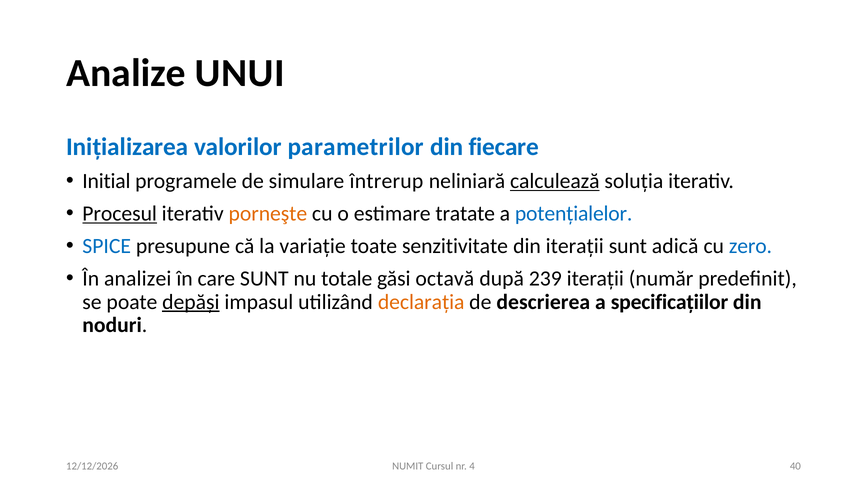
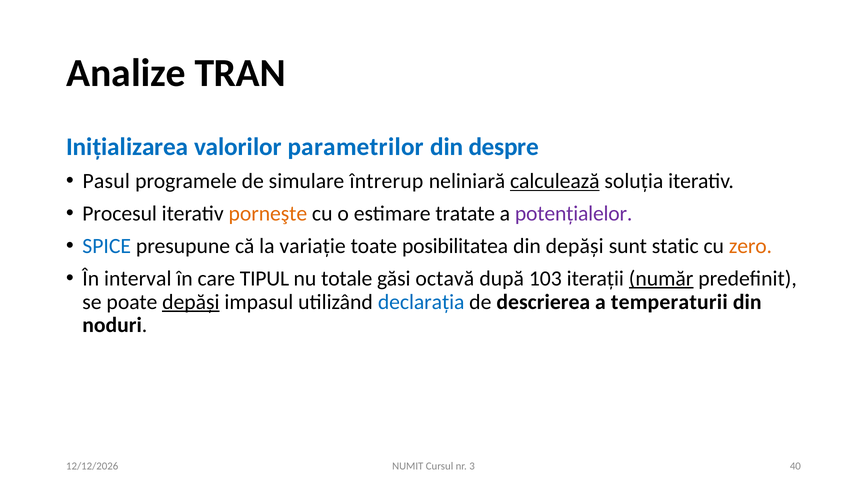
UNUI: UNUI -> TRAN (240, 73)
fiecare: fiecare -> despre (504, 147)
Initial: Initial -> Pasul (106, 181)
Procesul underline: present -> none (120, 213)
potențialelor colour: blue -> purple (574, 213)
senzitivitate: senzitivitate -> posibilitatea (455, 246)
din iterații: iterații -> depăși (575, 246)
adică: adică -> static (675, 246)
zero colour: blue -> orange (750, 246)
analizei: analizei -> interval (138, 278)
care SUNT: SUNT -> TIPUL (264, 278)
239: 239 -> 103 (545, 278)
număr underline: none -> present (661, 278)
declarația colour: orange -> blue (421, 302)
specificațiilor: specificațiilor -> temperaturii (669, 302)
4: 4 -> 3 (472, 466)
